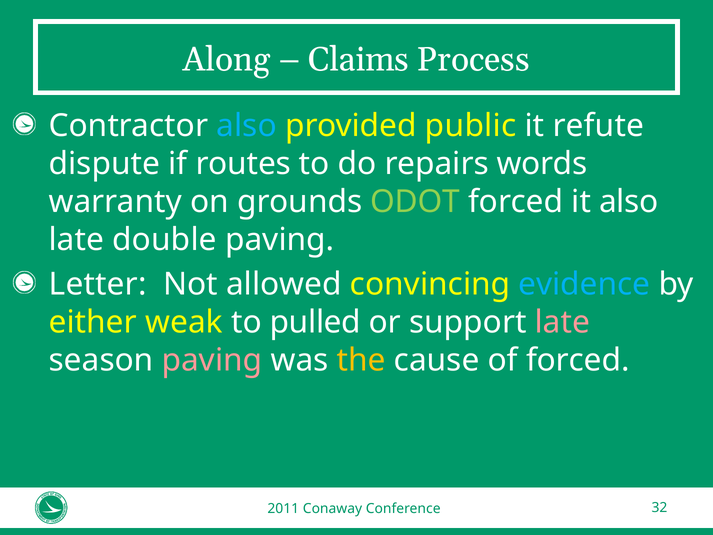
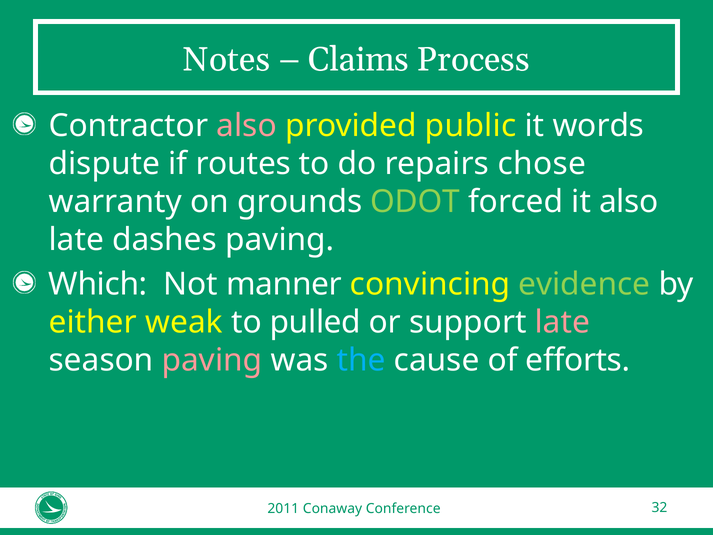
Along: Along -> Notes (227, 59)
also colour: light blue -> pink (247, 126)
refute: refute -> words (598, 126)
words: words -> chose (542, 164)
double: double -> dashes (165, 240)
Letter: Letter -> Which (98, 284)
allowed: allowed -> manner (284, 284)
evidence colour: light blue -> light green (584, 284)
the colour: yellow -> light blue (361, 360)
of forced: forced -> efforts (578, 360)
